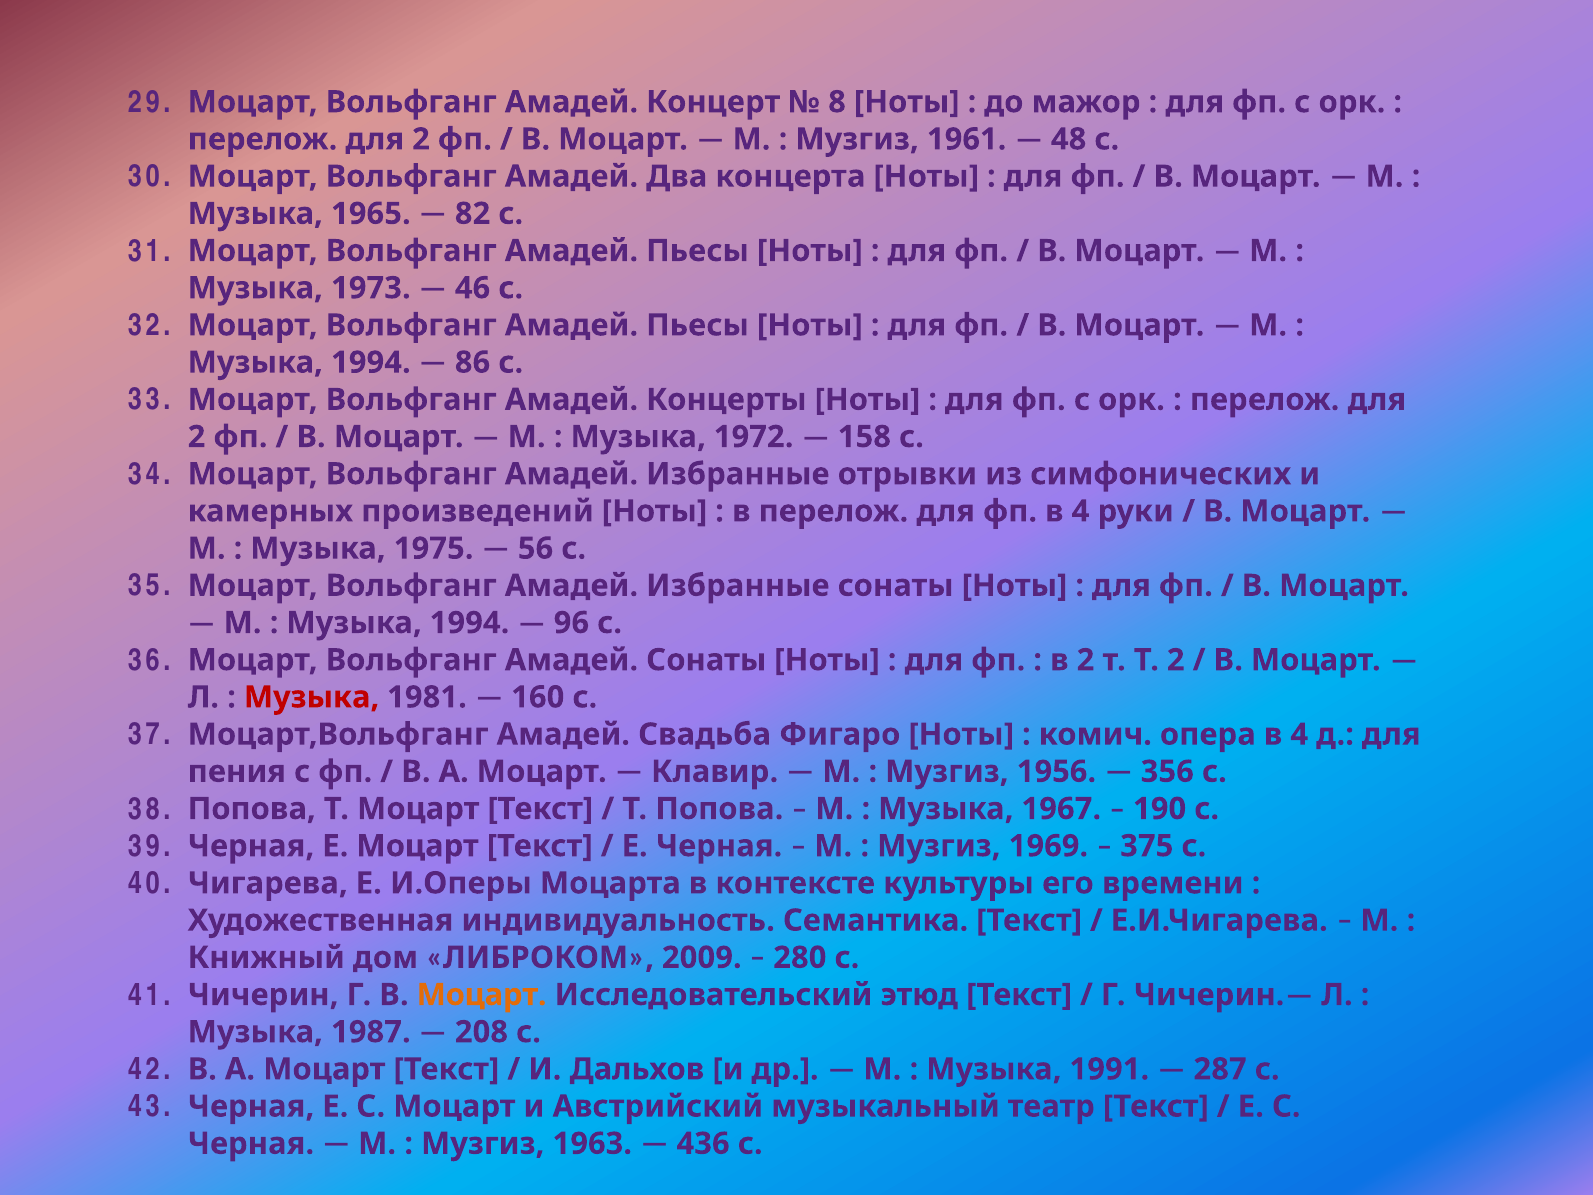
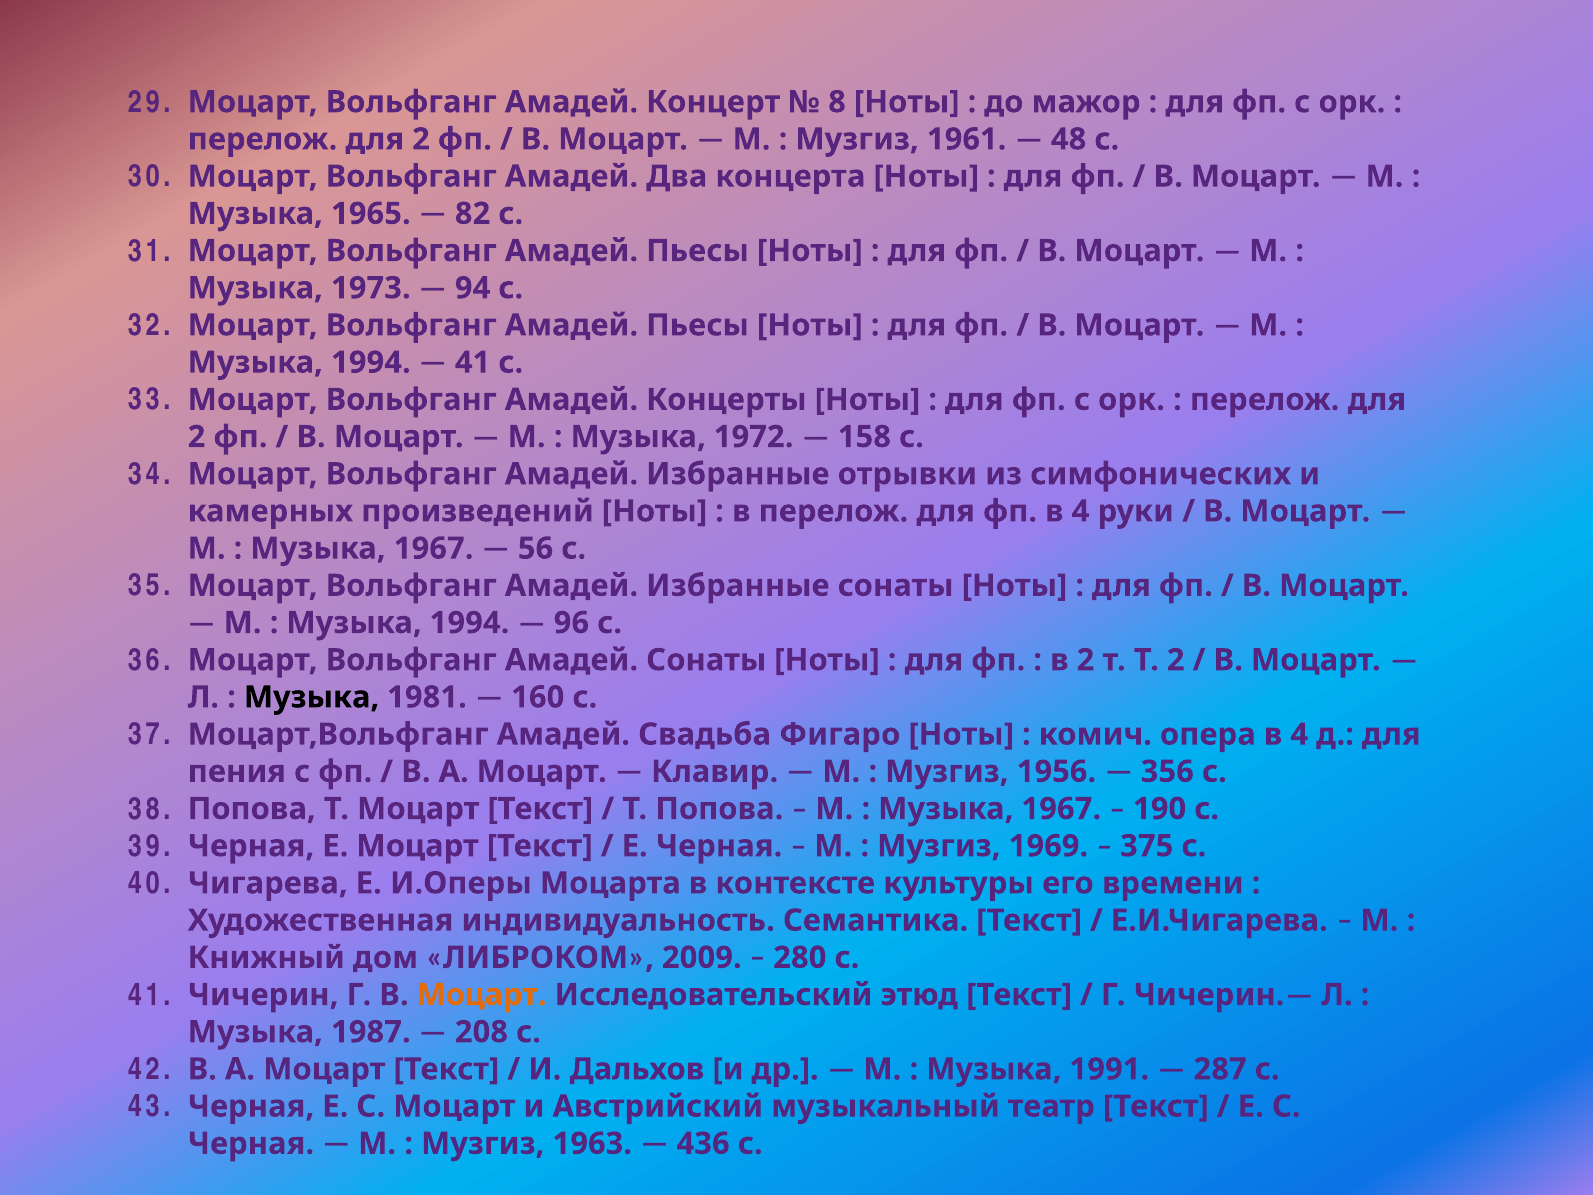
46: 46 -> 94 (473, 288)
86: 86 -> 41 (473, 362)
1975: 1975 -> 1967 (434, 548)
Музыка colour: red -> black (312, 697)
